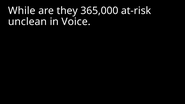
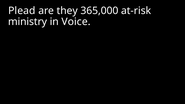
While: While -> Plead (22, 11)
unclean: unclean -> ministry (28, 22)
